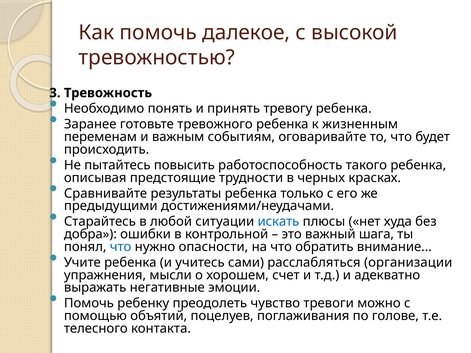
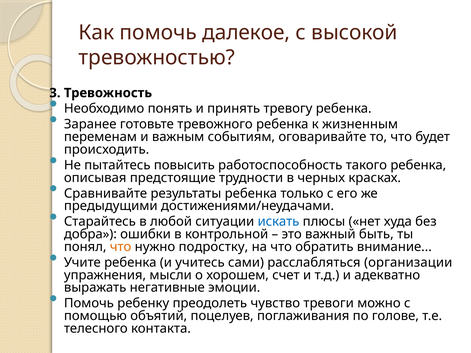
шага: шага -> быть (376, 234)
что colour: blue -> orange (121, 247)
опасности: опасности -> подростку (213, 247)
